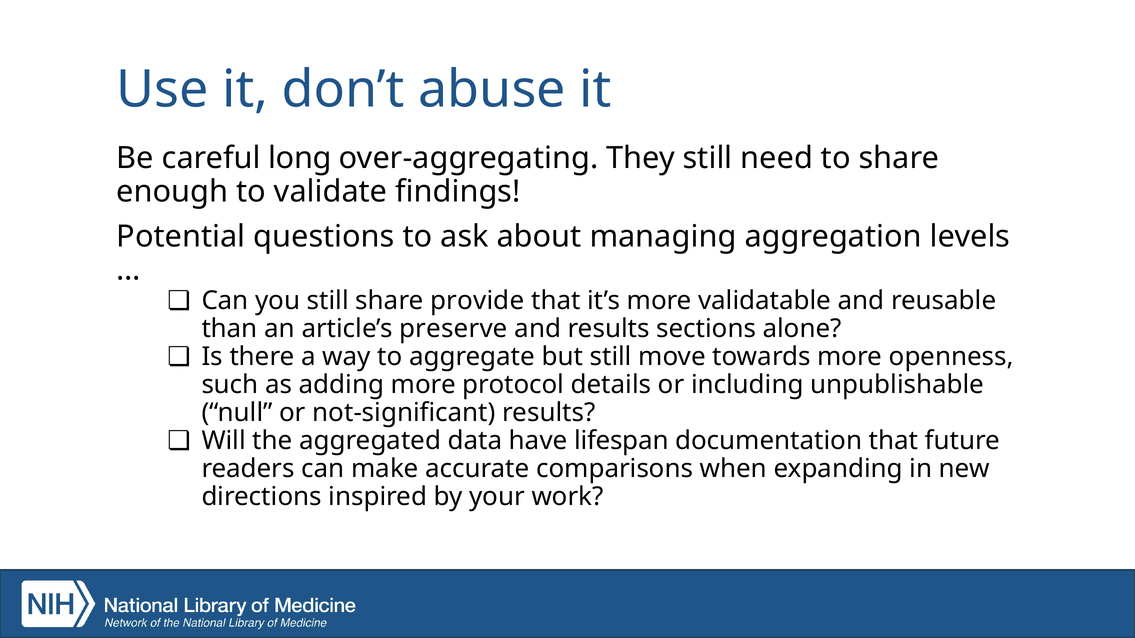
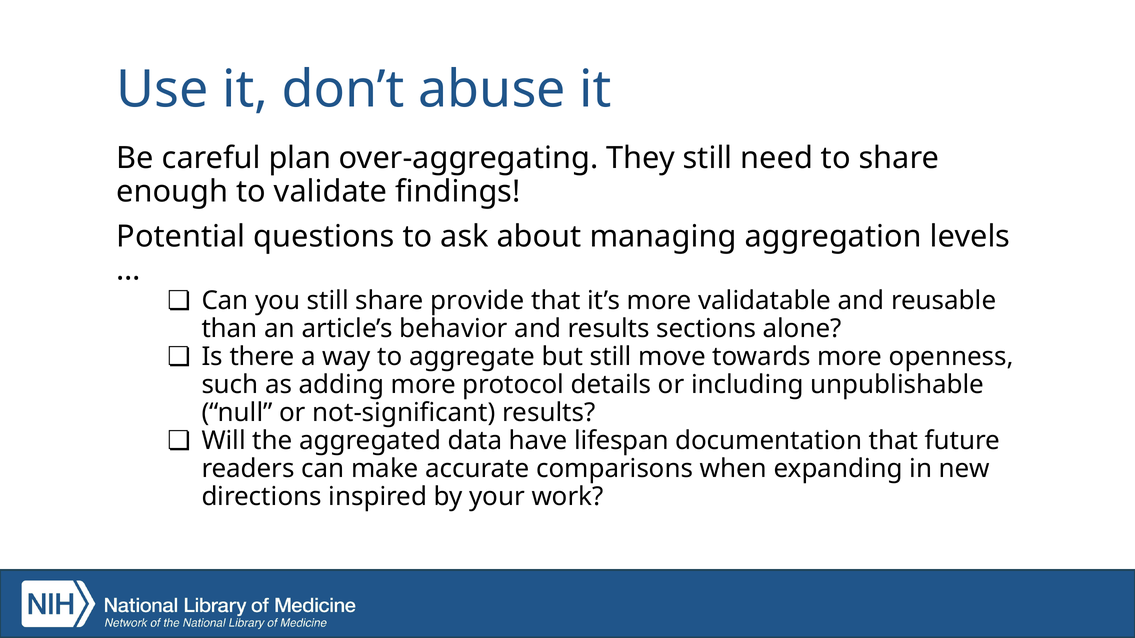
long: long -> plan (300, 158)
preserve: preserve -> behavior (454, 329)
